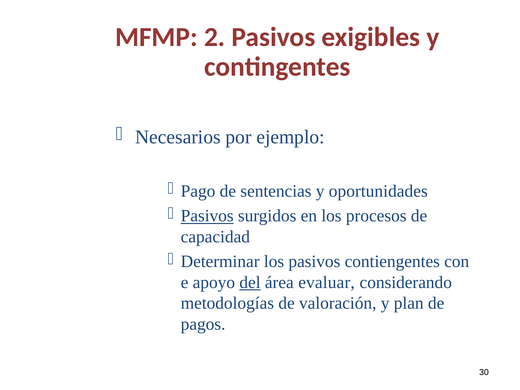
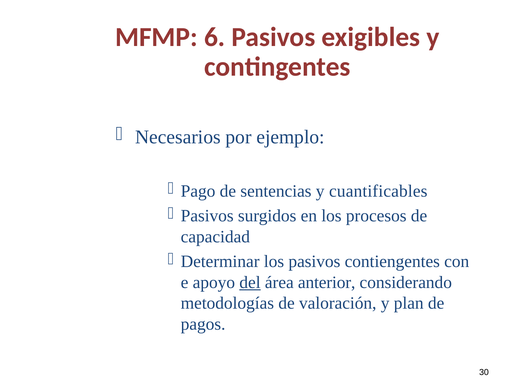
2: 2 -> 6 (215, 37)
oportunidades: oportunidades -> cuantificables (378, 191)
Pasivos underline: present -> none (207, 216)
evaluar: evaluar -> anterior (327, 282)
